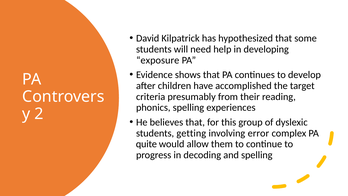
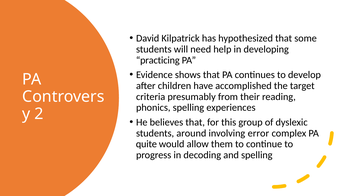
exposure: exposure -> practicing (158, 60)
getting: getting -> around (191, 133)
